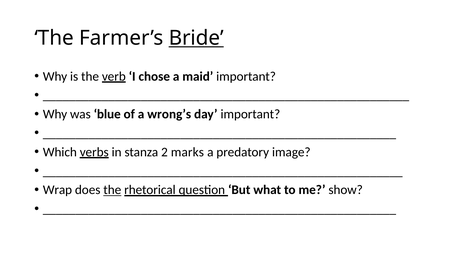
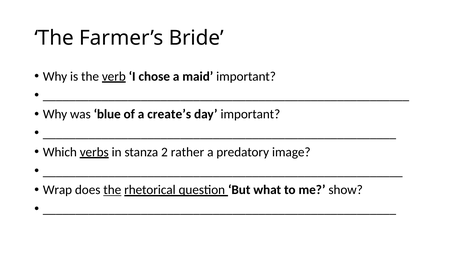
Bride underline: present -> none (196, 38)
wrong’s: wrong’s -> create’s (169, 114)
marks: marks -> rather (187, 152)
